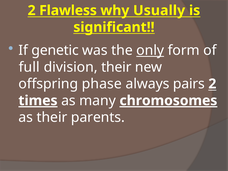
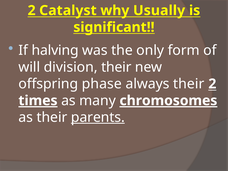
Flawless: Flawless -> Catalyst (68, 10)
genetic: genetic -> halving (55, 50)
only underline: present -> none (150, 50)
full: full -> will (29, 67)
always pairs: pairs -> their (189, 84)
parents underline: none -> present (98, 117)
